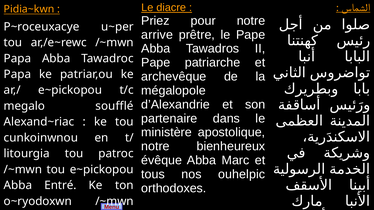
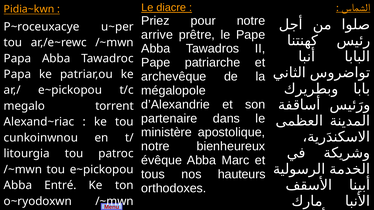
soufflé: soufflé -> torrent (115, 106)
ouhelpic: ouhelpic -> hauteurs (242, 175)
